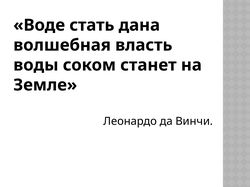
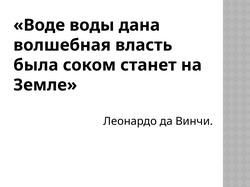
стать: стать -> воды (92, 25)
воды: воды -> была (36, 65)
